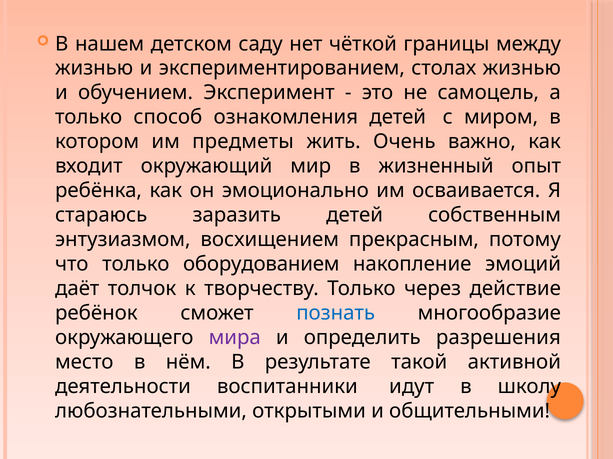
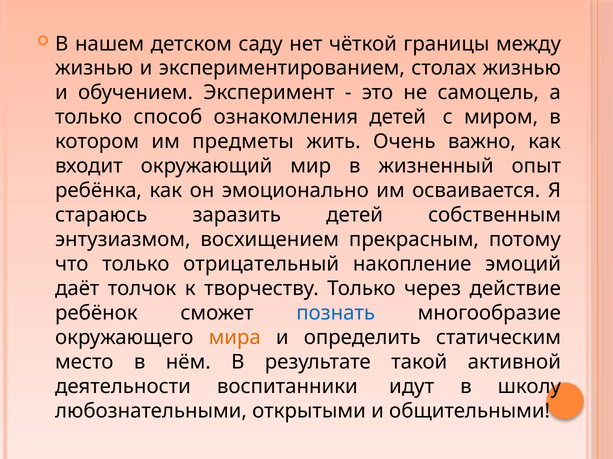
оборудованием: оборудованием -> отрицательный (261, 265)
мира colour: purple -> orange (235, 338)
разрешения: разрешения -> статическим (498, 338)
